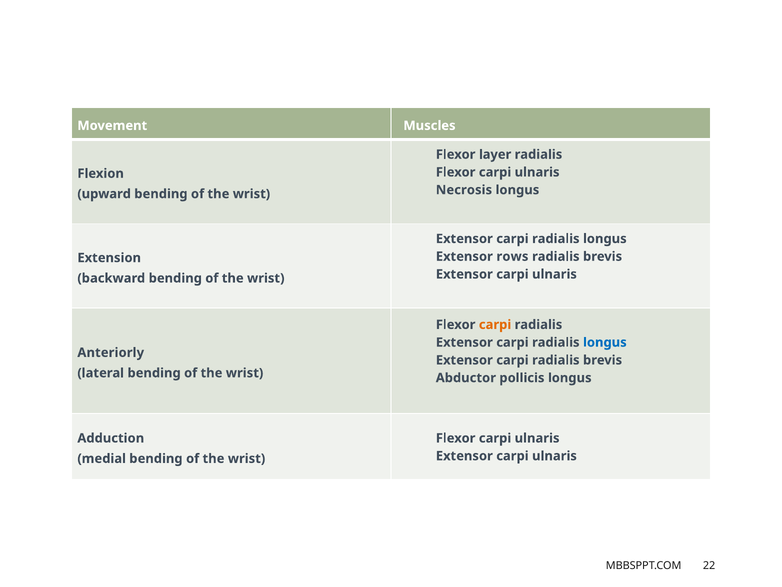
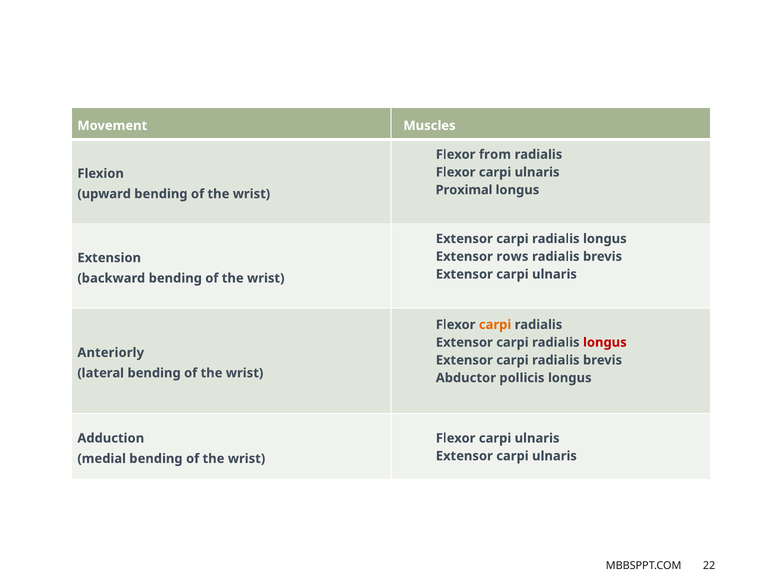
layer: layer -> from (495, 154)
Necrosis: Necrosis -> Proximal (464, 190)
longus colour: blue -> red (605, 342)
